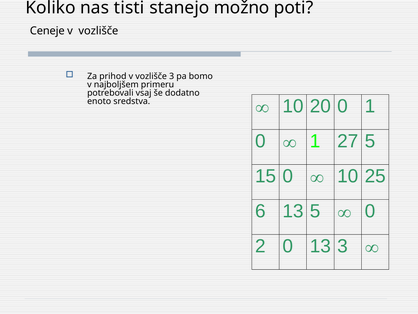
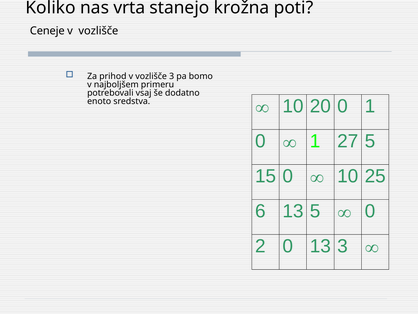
tisti: tisti -> vrta (129, 8)
možno: možno -> krožna (242, 8)
